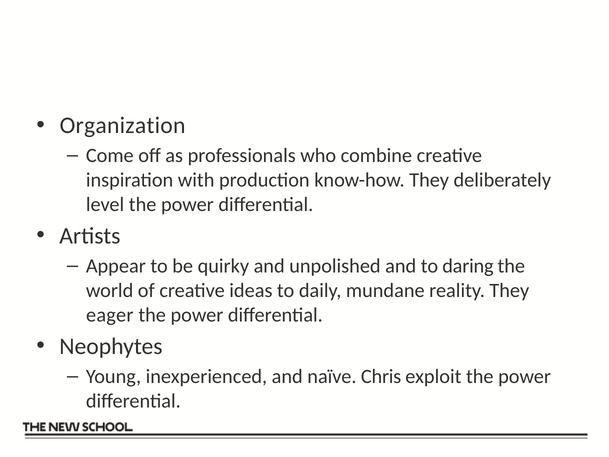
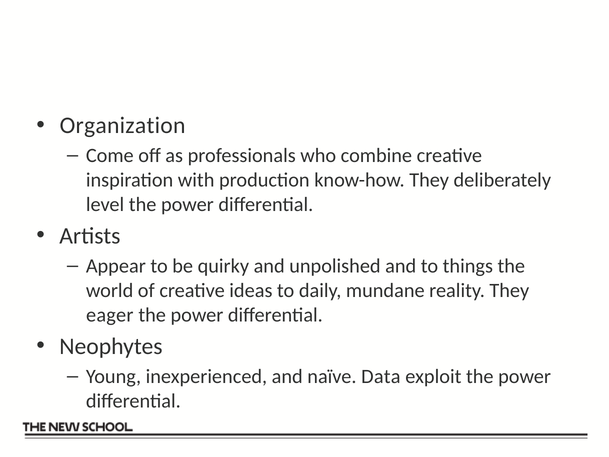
daring: daring -> things (468, 266)
Chris: Chris -> Data (381, 376)
